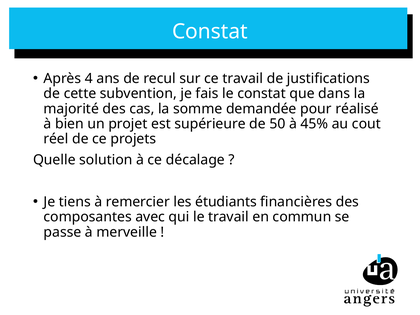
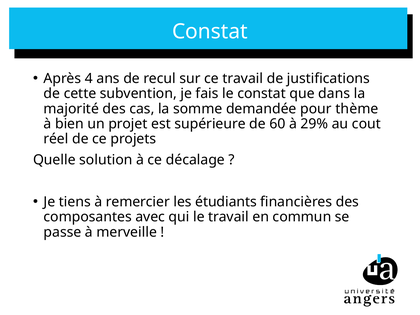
réalisé: réalisé -> thème (357, 109)
50: 50 -> 60 (277, 124)
45%: 45% -> 29% (314, 124)
